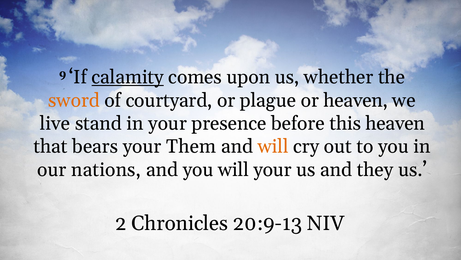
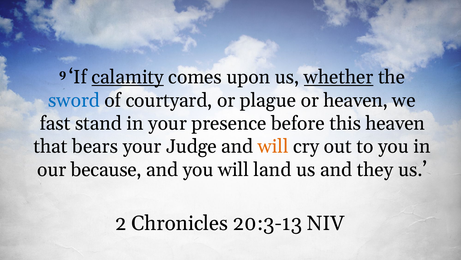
whether underline: none -> present (339, 77)
sword colour: orange -> blue (74, 100)
live: live -> fast (55, 123)
Them: Them -> Judge (191, 146)
nations: nations -> because (106, 169)
will your: your -> land (272, 169)
20:9-13: 20:9-13 -> 20:3-13 (267, 223)
